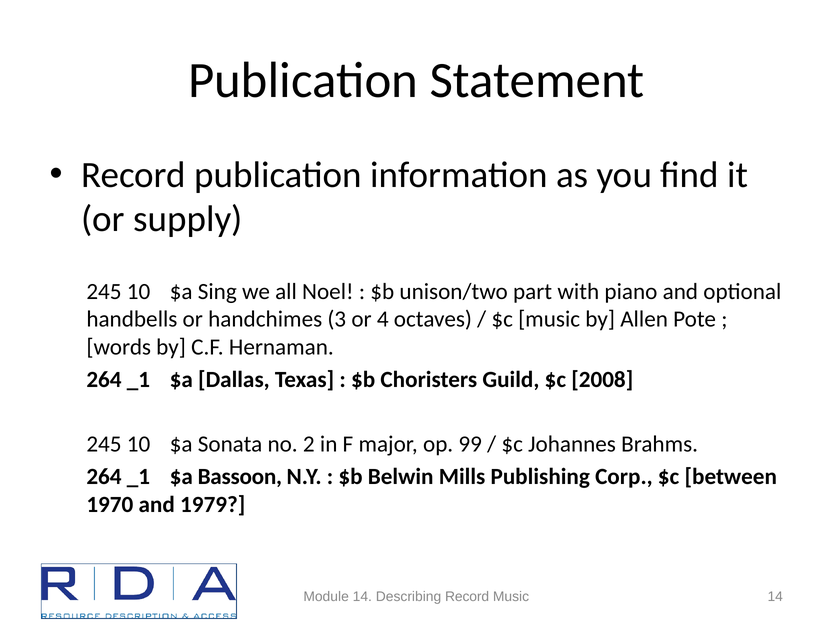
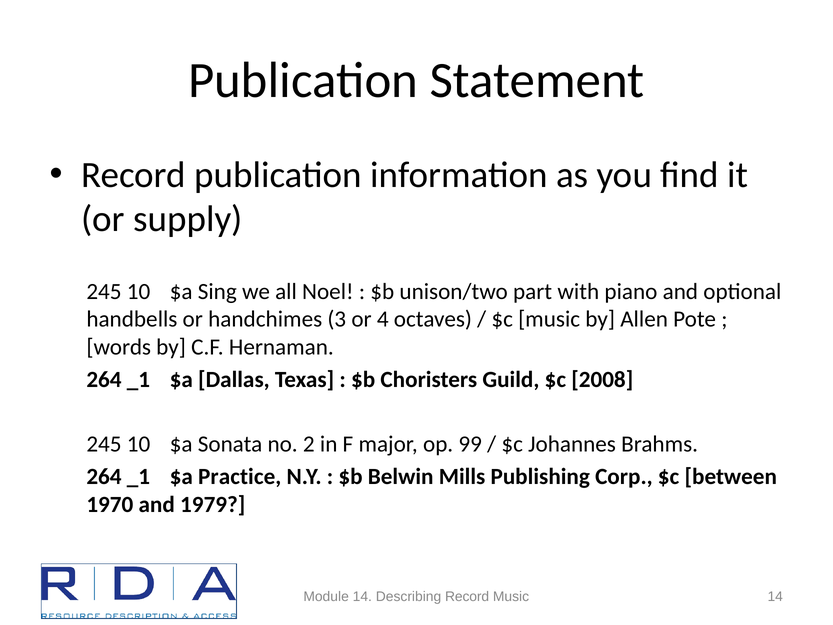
Bassoon: Bassoon -> Practice (240, 477)
